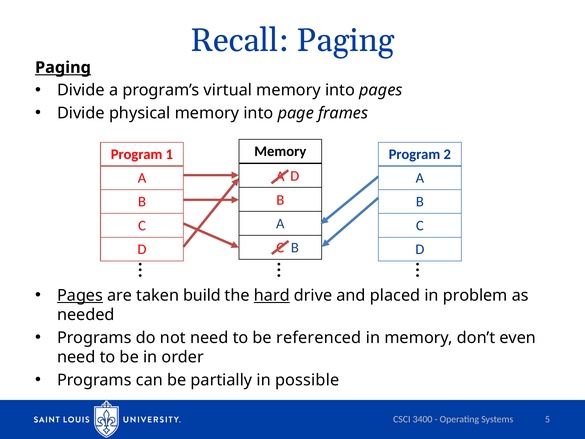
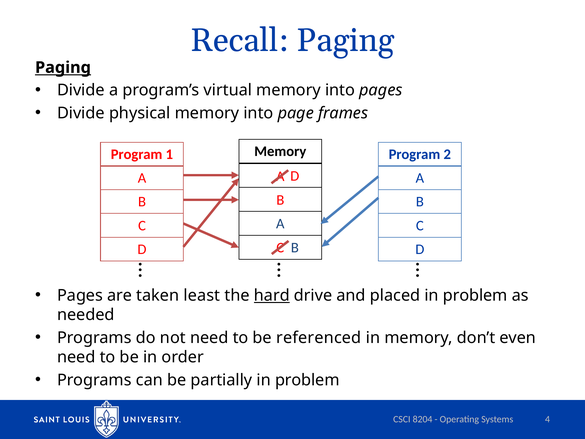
Pages underline: present -> none (80, 295)
build: build -> least (202, 295)
partially in possible: possible -> problem (307, 380)
3400: 3400 -> 8204 (423, 419)
5: 5 -> 4 (547, 419)
